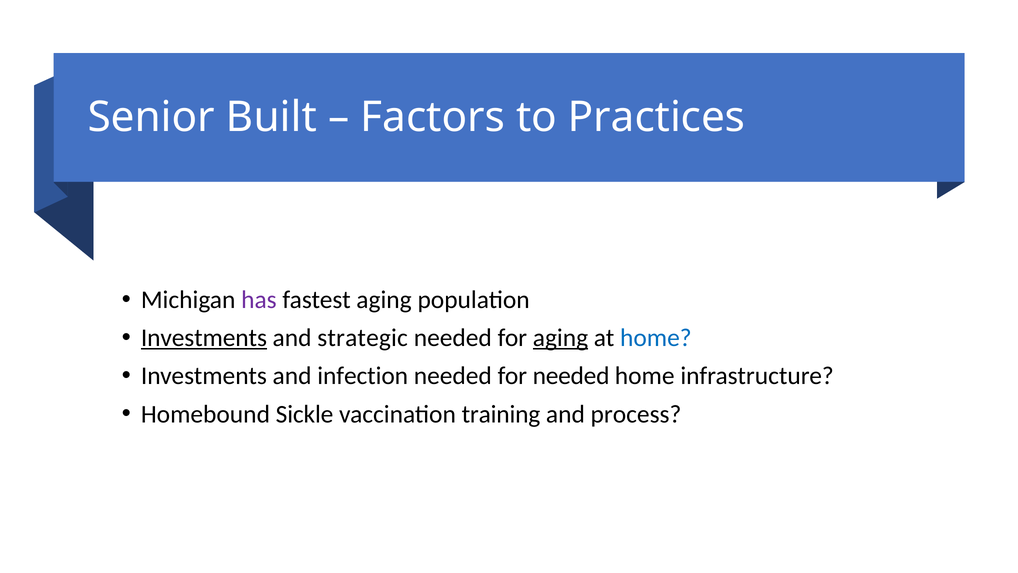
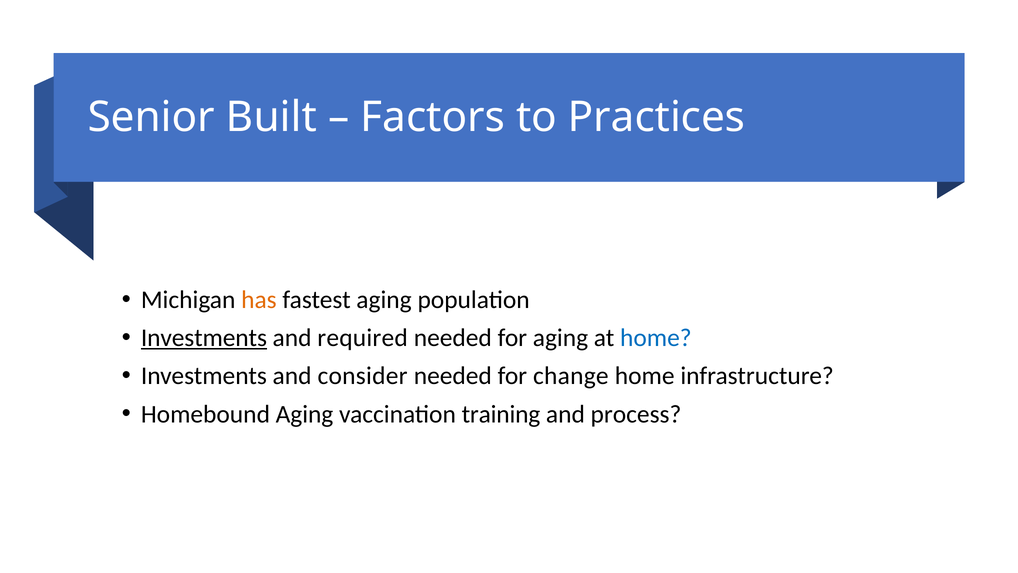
has colour: purple -> orange (259, 300)
strategic: strategic -> required (363, 338)
aging underline: present -> none (560, 338)
infection: infection -> consider (363, 376)
for needed: needed -> change (571, 376)
Homebound Sickle: Sickle -> Aging (304, 414)
